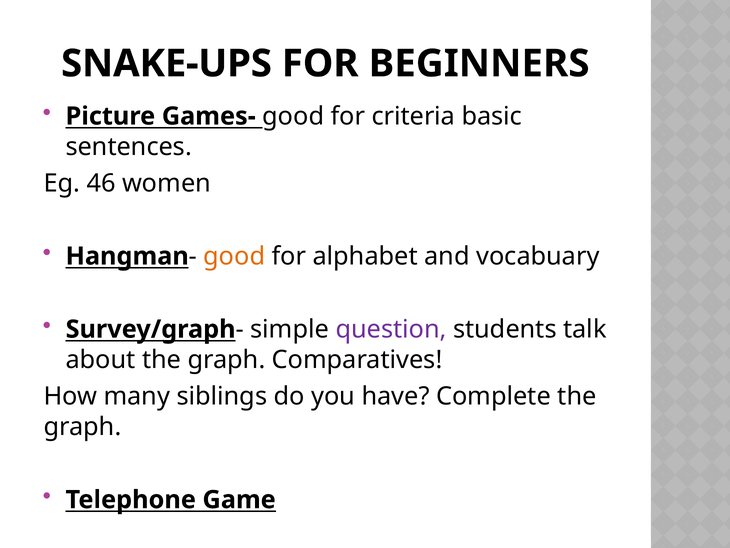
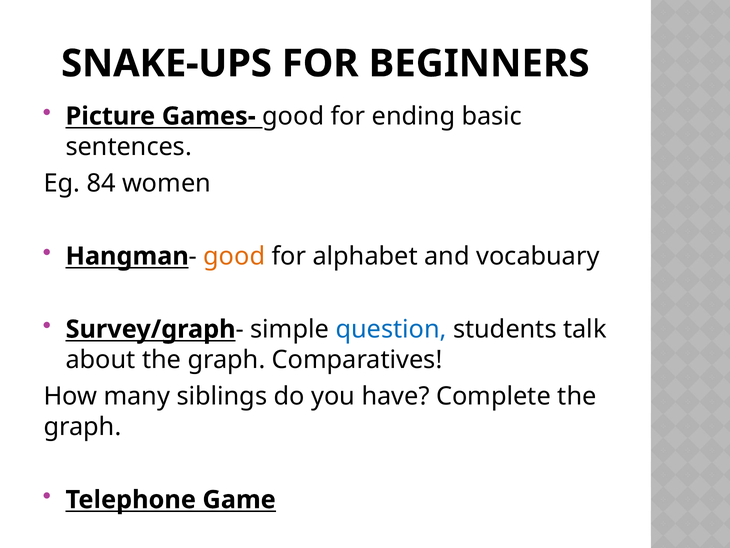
criteria: criteria -> ending (413, 116)
46: 46 -> 84 (101, 183)
question colour: purple -> blue (391, 329)
